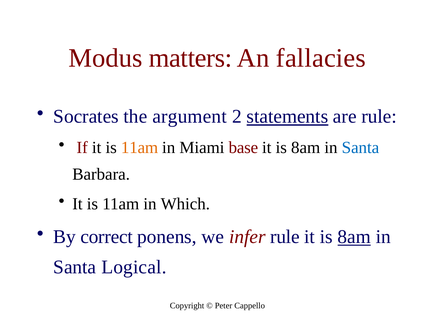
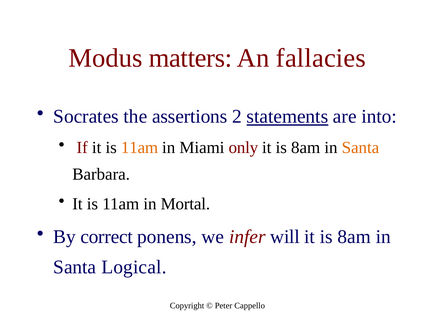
argument: argument -> assertions (190, 116)
are rule: rule -> into (379, 116)
base: base -> only (243, 147)
Santa colour: blue -> orange (360, 147)
Which: Which -> Mortal (185, 204)
infer rule: rule -> will (285, 236)
8am underline: present -> none (354, 236)
